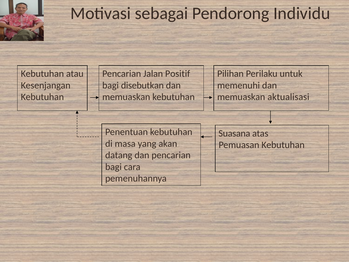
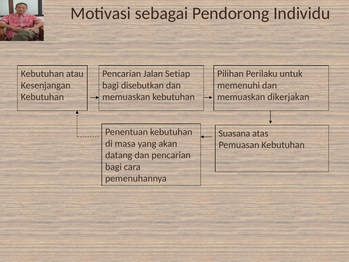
Positif: Positif -> Setiap (178, 74)
aktualisasi: aktualisasi -> dikerjakan (288, 97)
